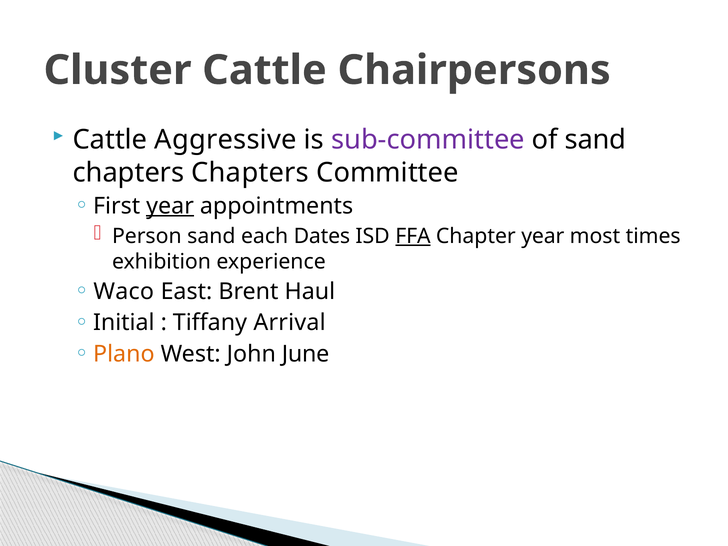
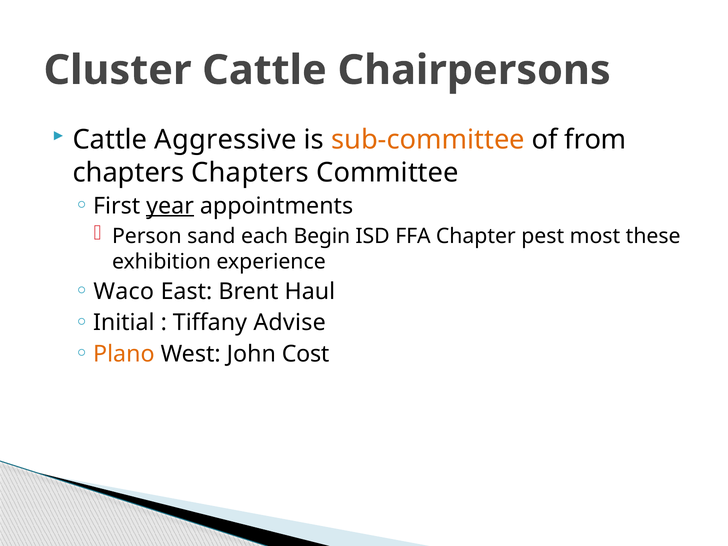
sub-committee colour: purple -> orange (428, 140)
of sand: sand -> from (595, 140)
Dates: Dates -> Begin (322, 236)
FFA underline: present -> none (413, 236)
Chapter year: year -> pest (543, 236)
times: times -> these (653, 236)
Arrival: Arrival -> Advise (290, 323)
June: June -> Cost (306, 354)
